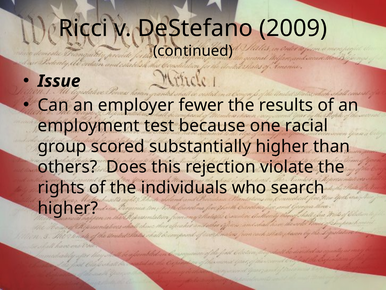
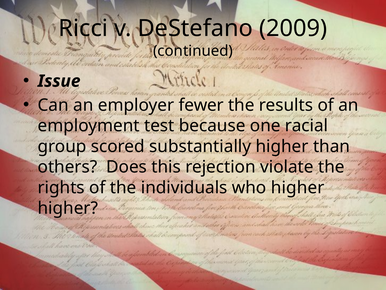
who search: search -> higher (298, 187)
